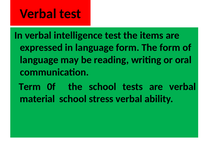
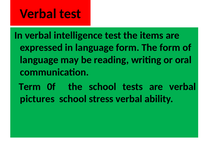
material: material -> pictures (37, 99)
